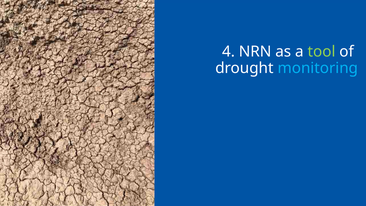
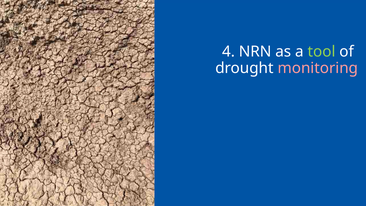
monitoring colour: light blue -> pink (318, 68)
